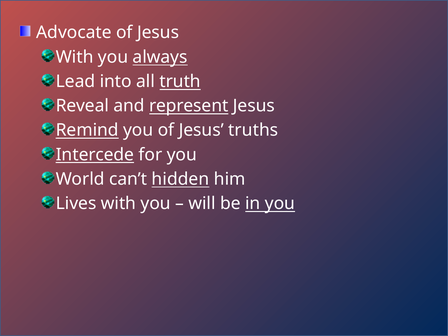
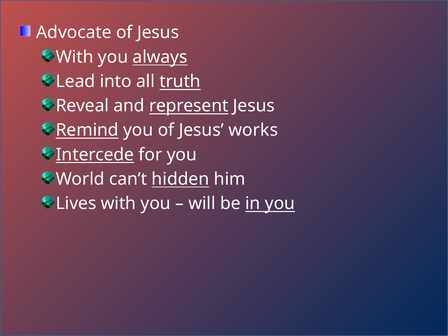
truths: truths -> works (253, 130)
